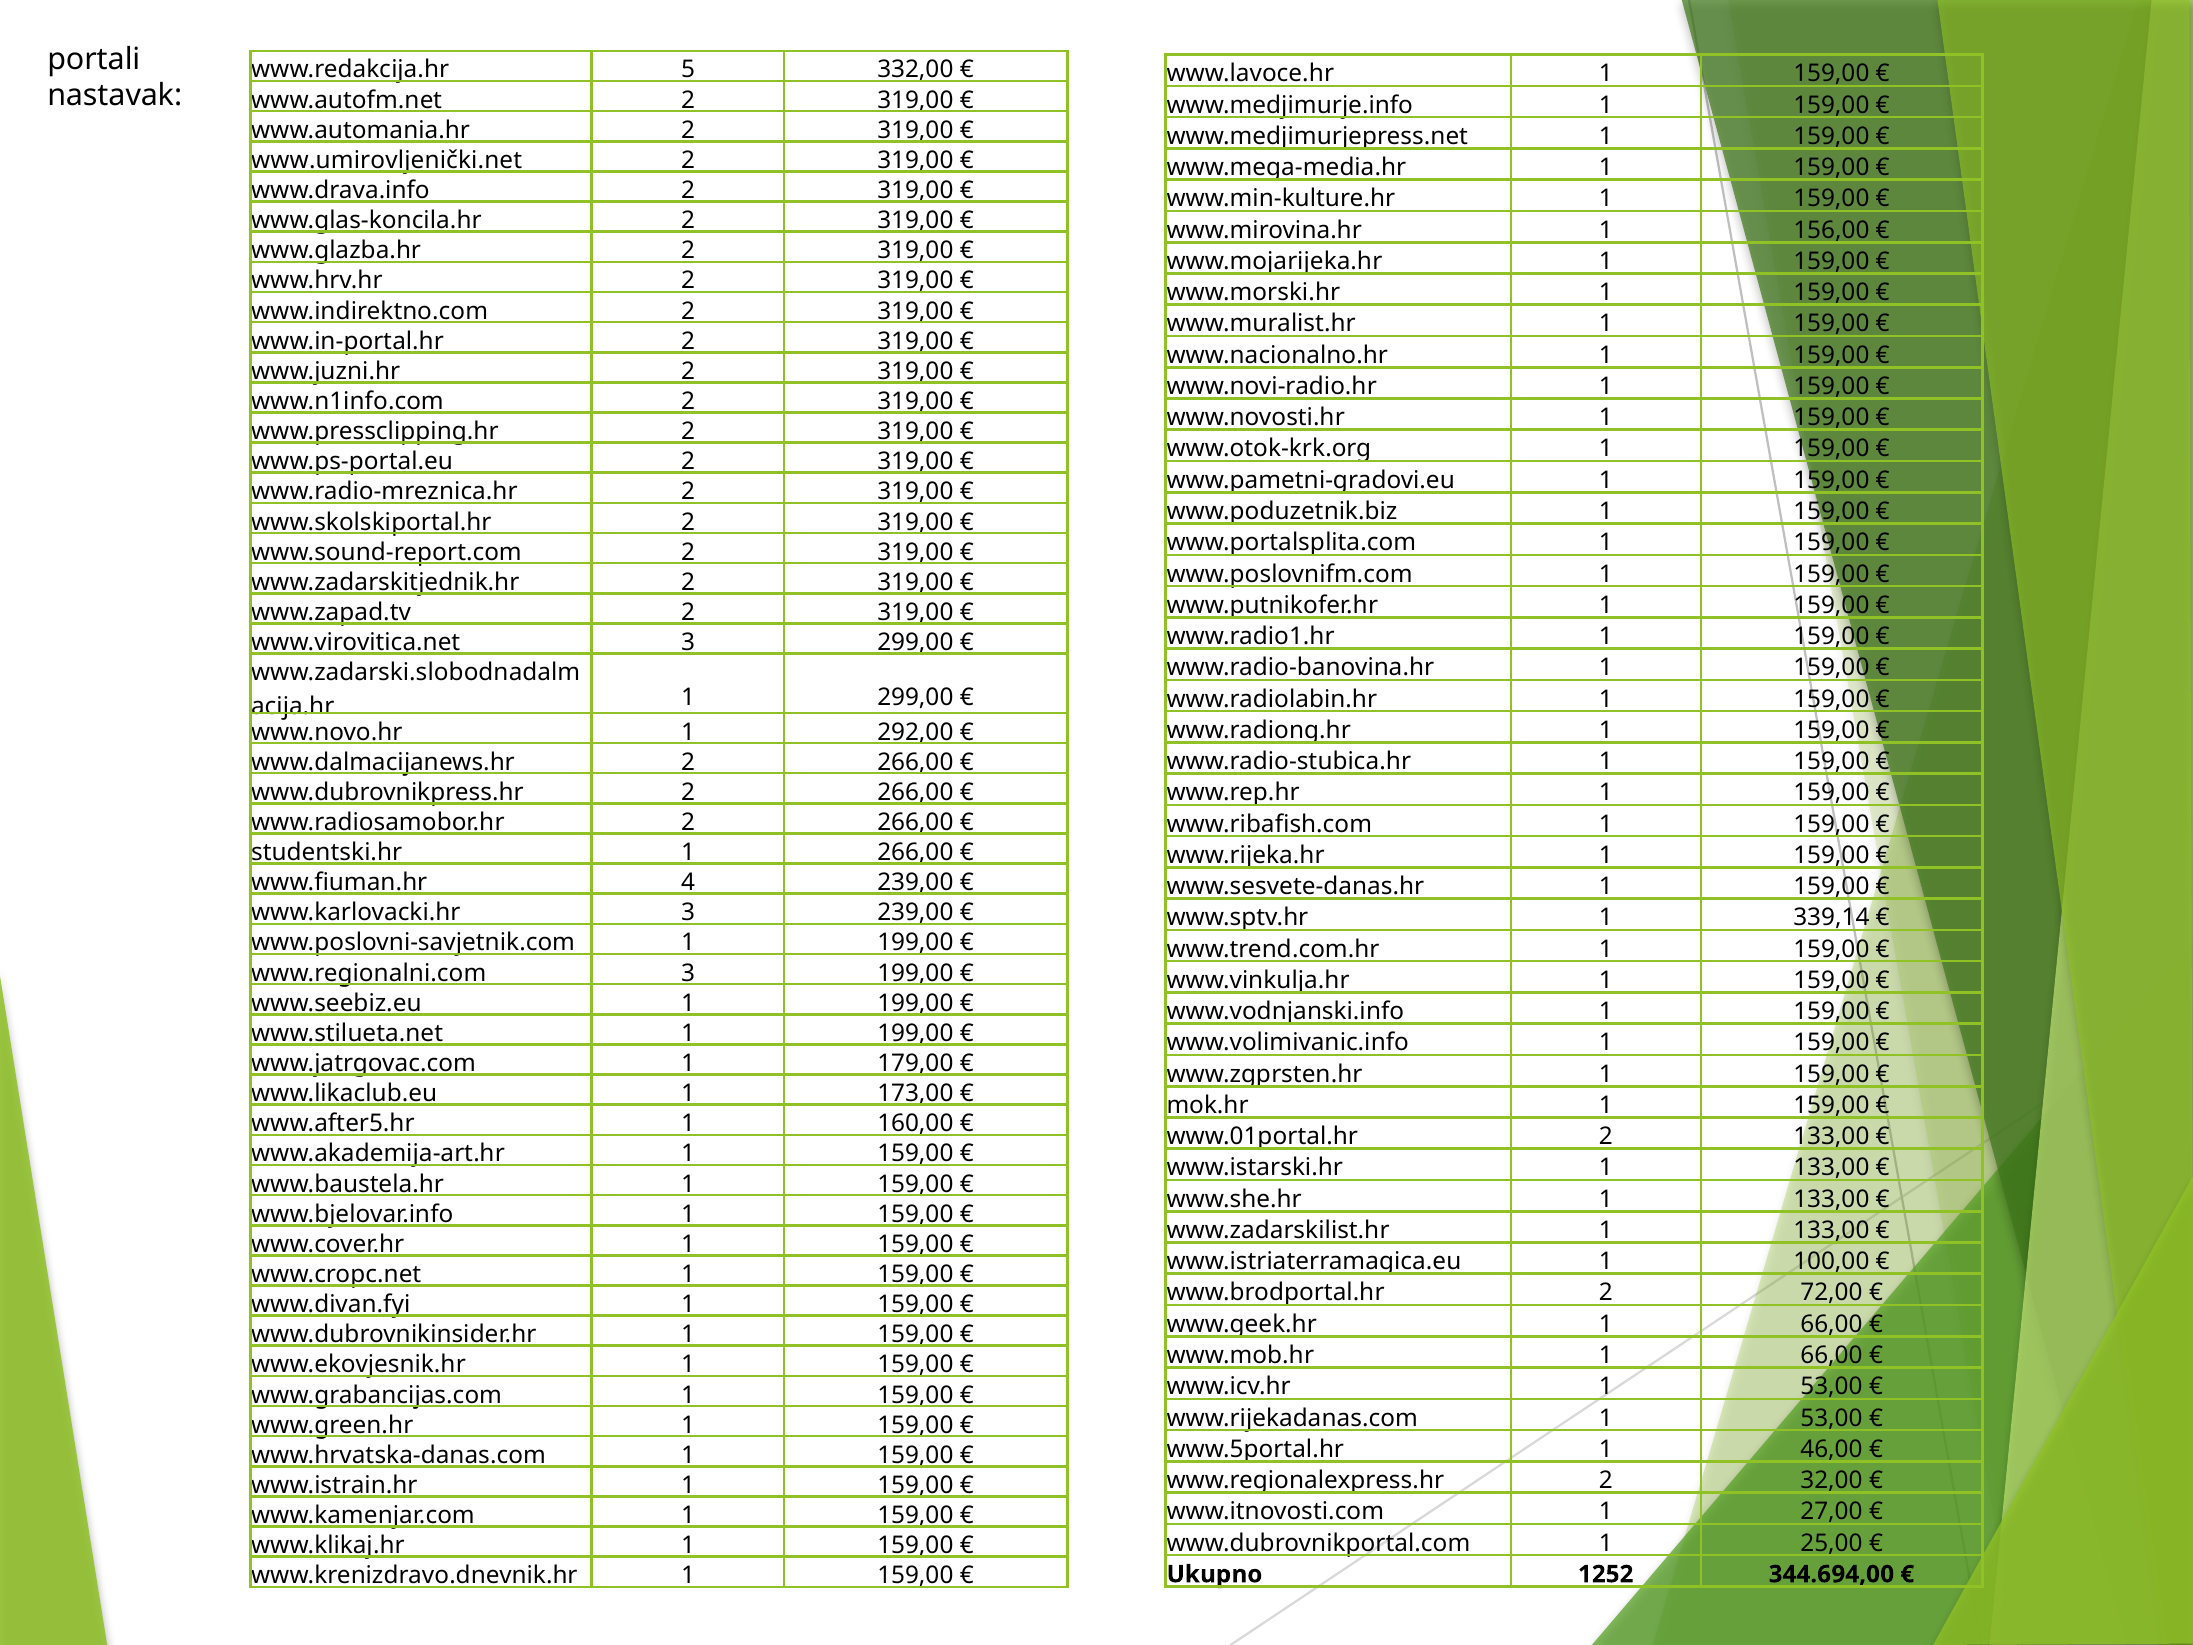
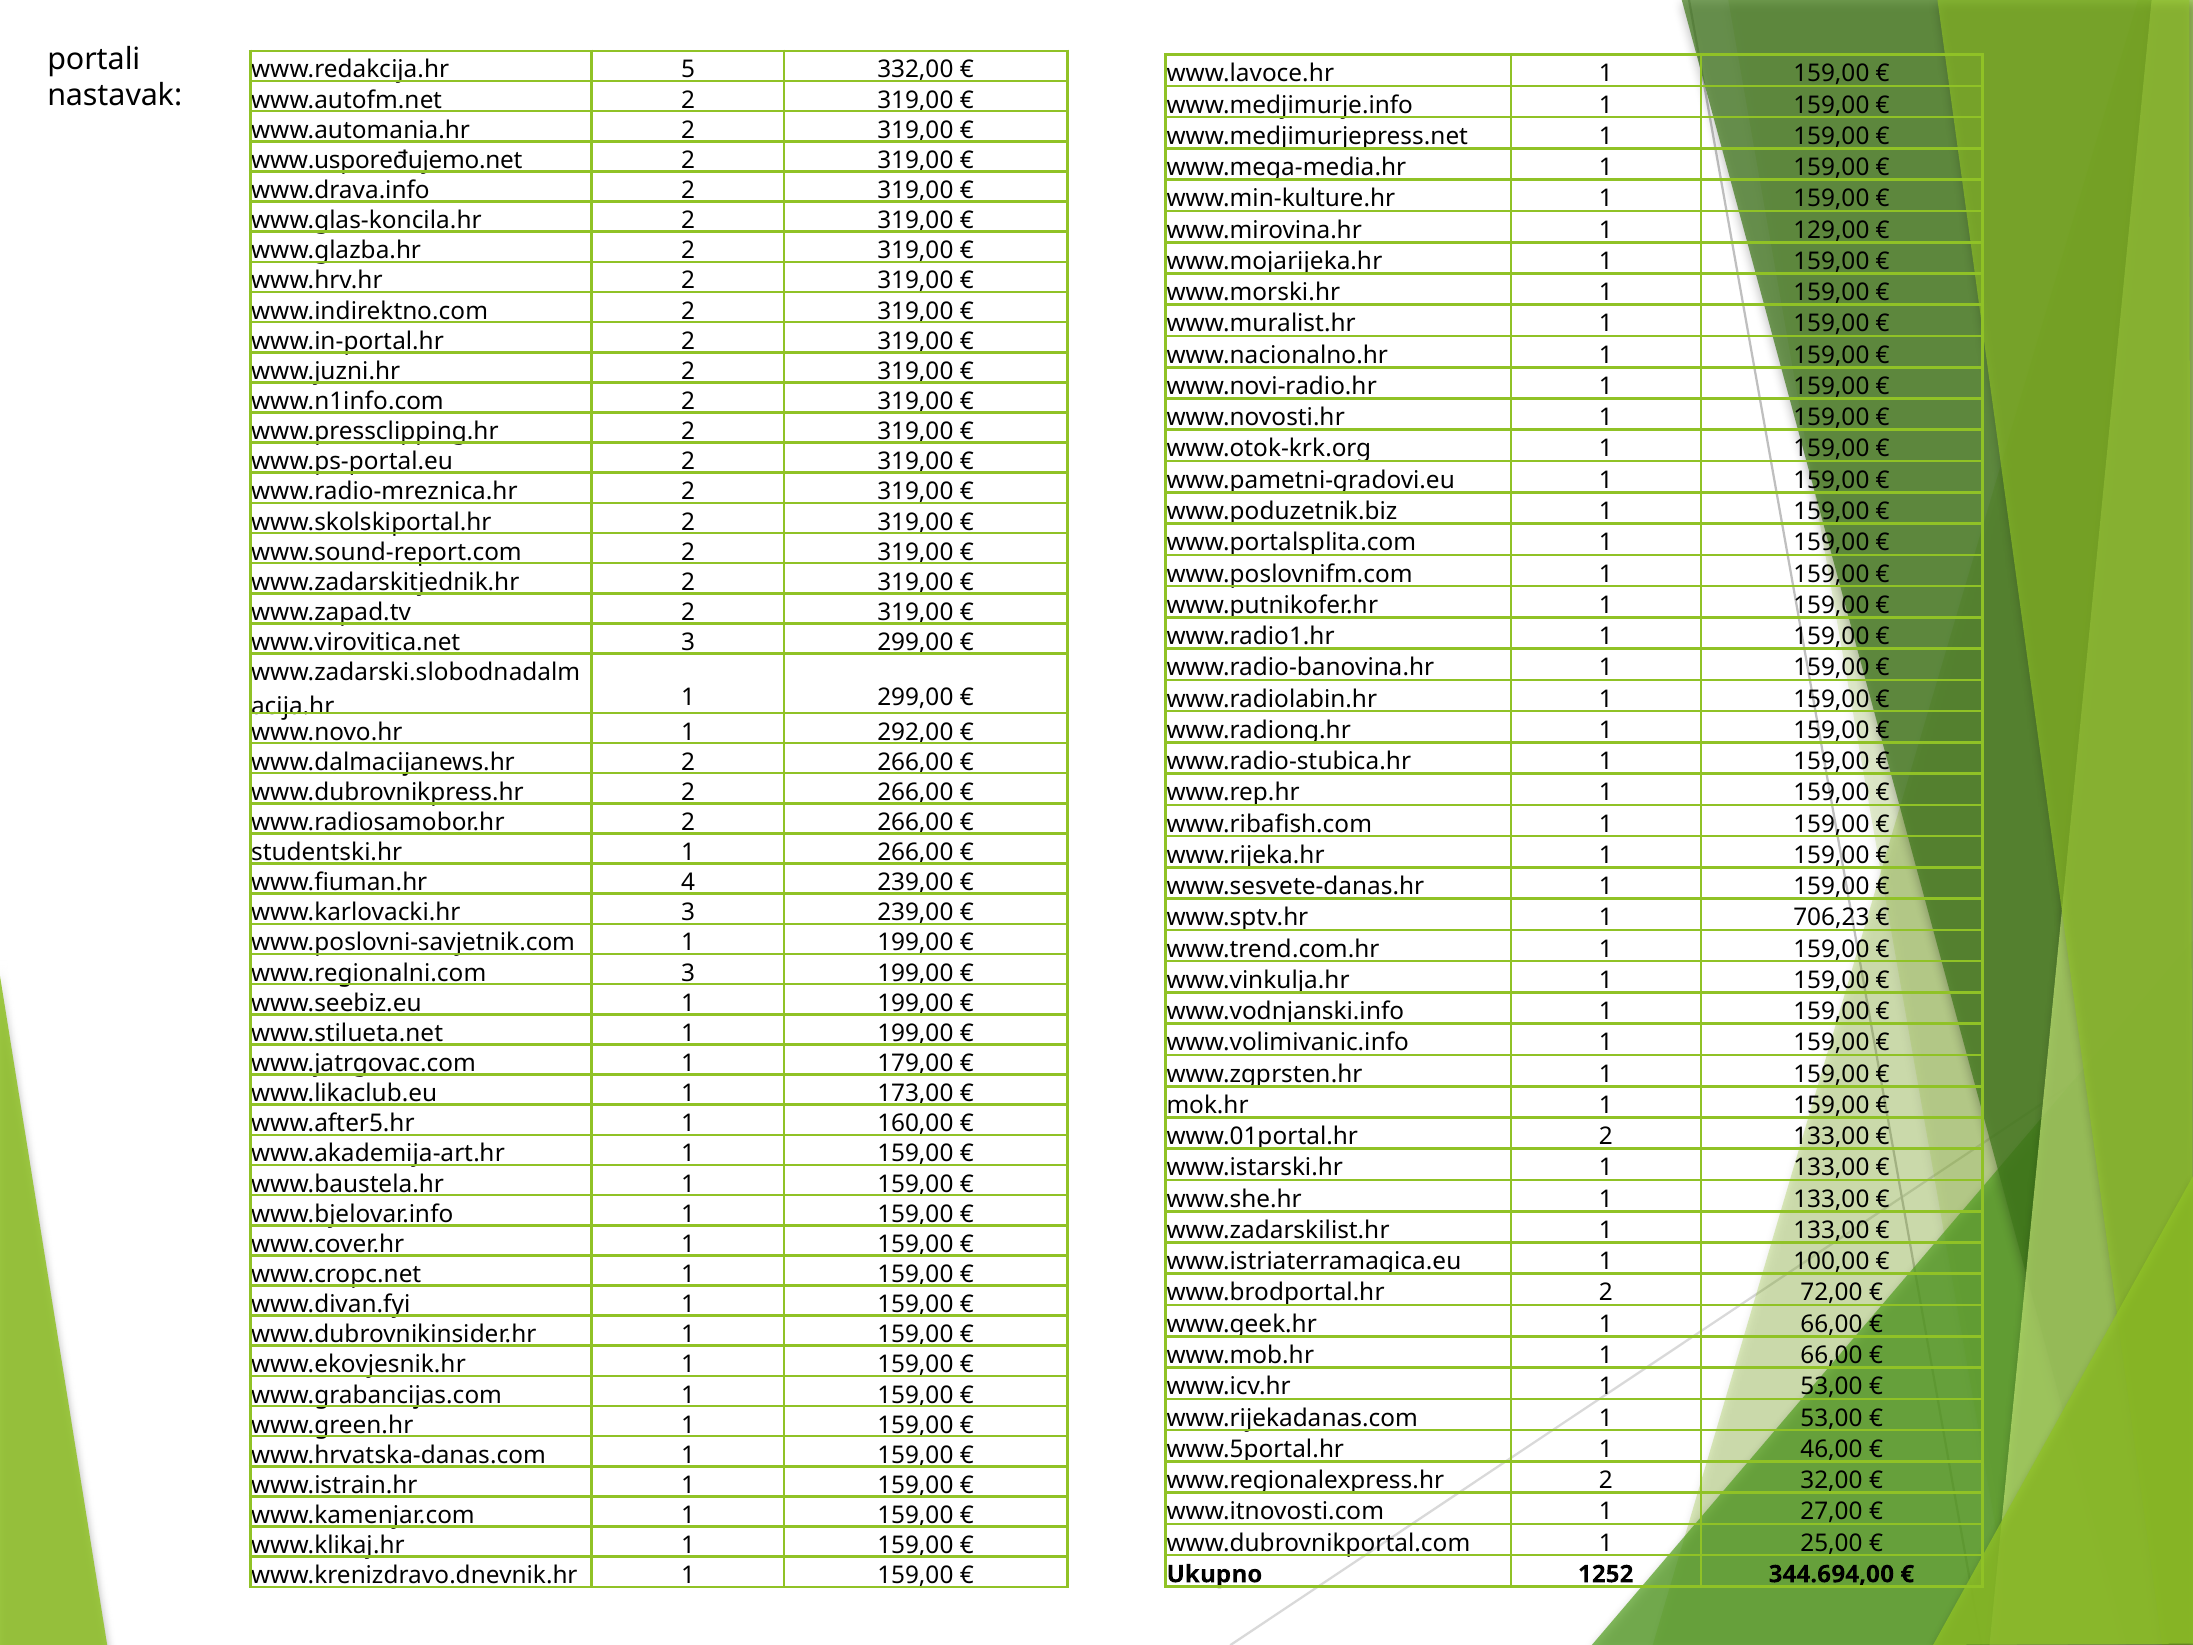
www.umirovljenički.net: www.umirovljenički.net -> www.uspoređujemo.net (387, 160)
156,00: 156,00 -> 129,00 (1831, 230)
339,14: 339,14 -> 706,23 (1831, 918)
